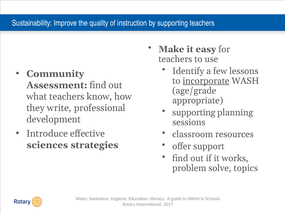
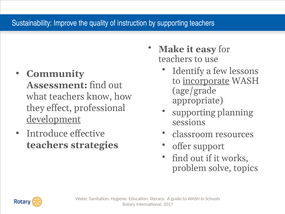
write: write -> effect (59, 108)
development underline: none -> present (54, 119)
sciences: sciences -> teachers (47, 145)
